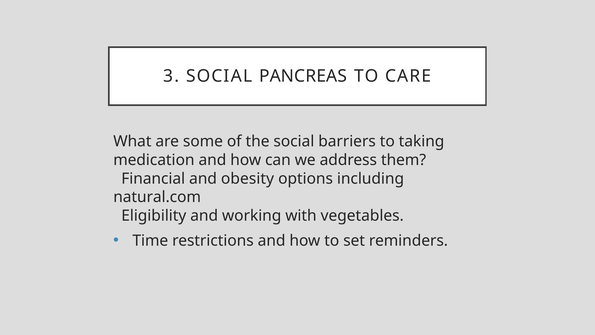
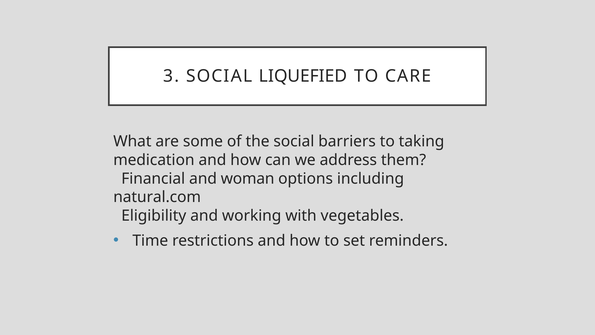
PANCREAS: PANCREAS -> LIQUEFIED (303, 76)
obesity: obesity -> woman (248, 178)
